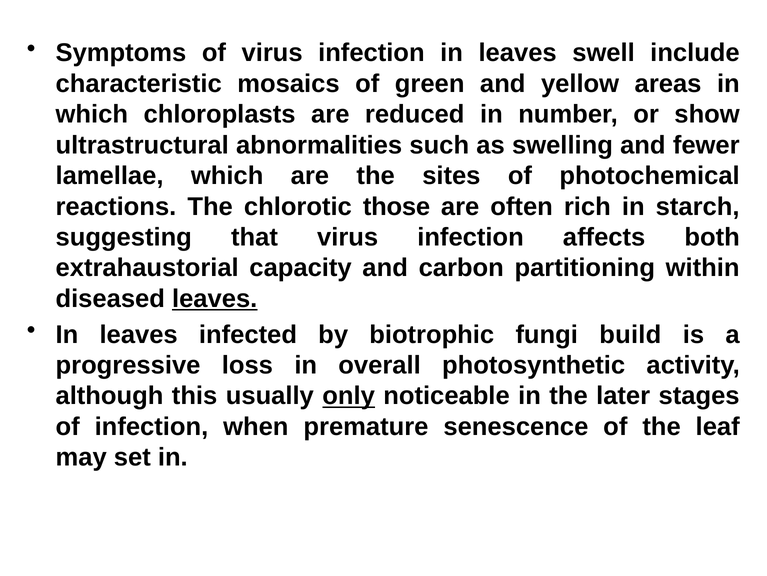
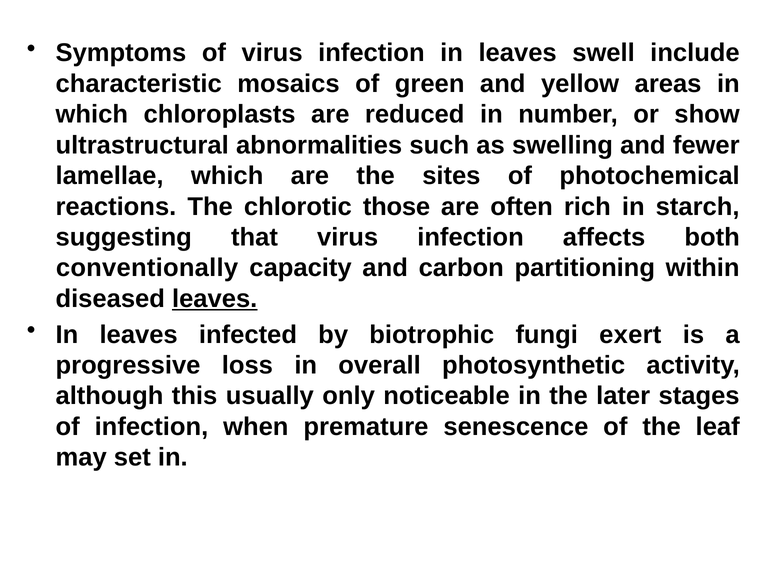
extrahaustorial: extrahaustorial -> conventionally (147, 268)
build: build -> exert (630, 334)
only underline: present -> none (349, 396)
